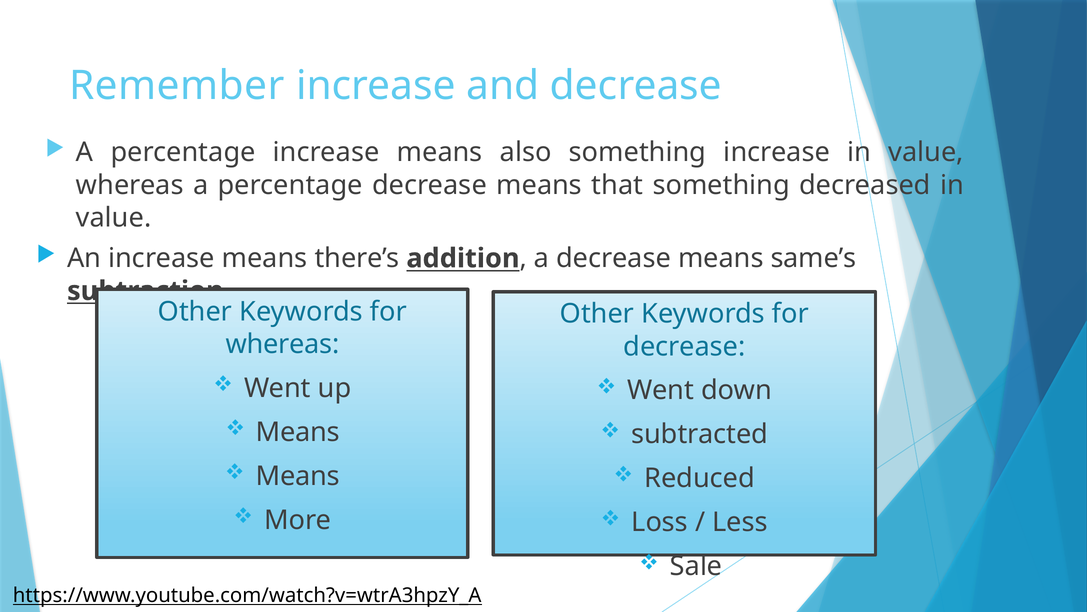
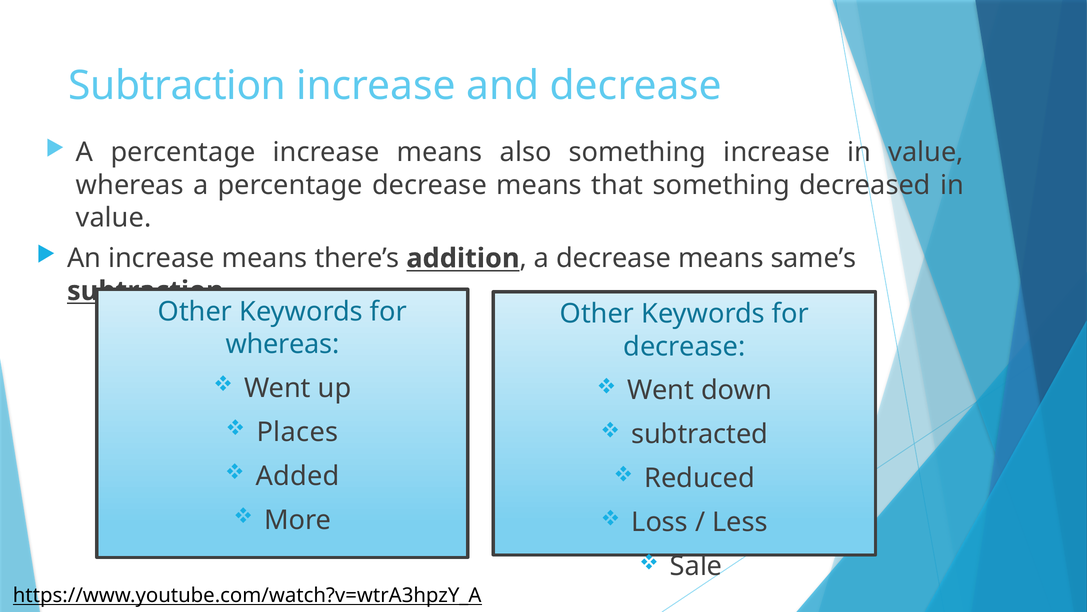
Remember: Remember -> Subtraction (177, 86)
Means: Means -> Places (298, 432)
Means: Means -> Added (298, 476)
